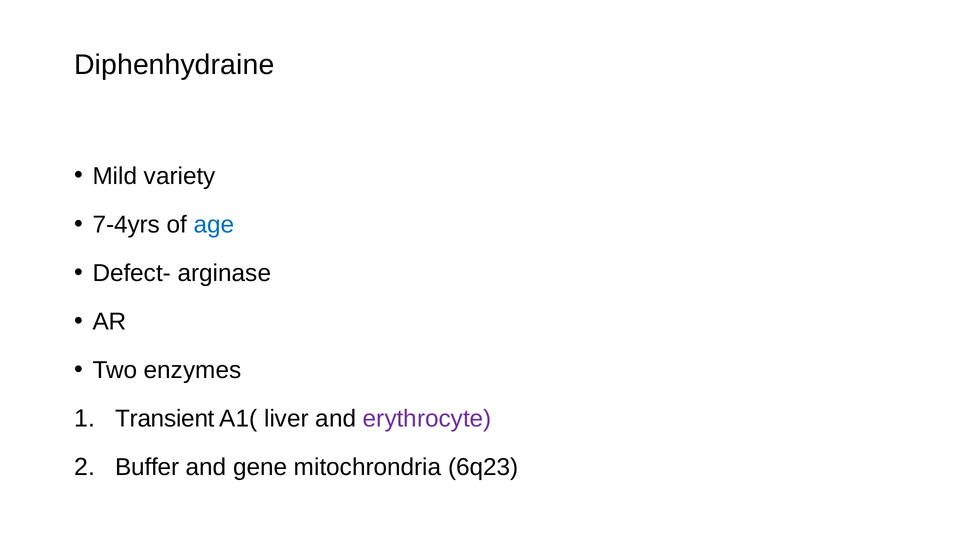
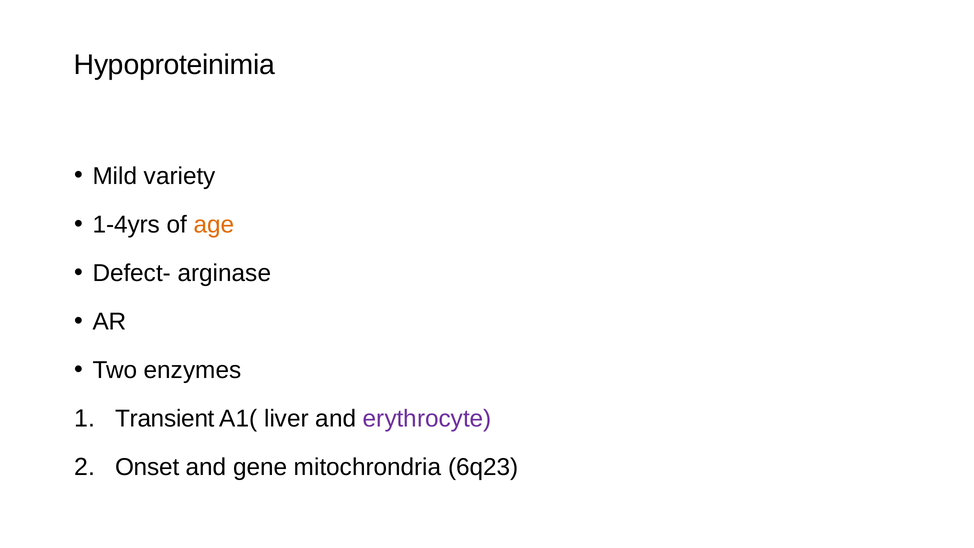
Diphenhydraine: Diphenhydraine -> Hypoproteinimia (174, 65)
7-4yrs: 7-4yrs -> 1-4yrs (126, 225)
age colour: blue -> orange (214, 225)
Buffer: Buffer -> Onset (147, 467)
